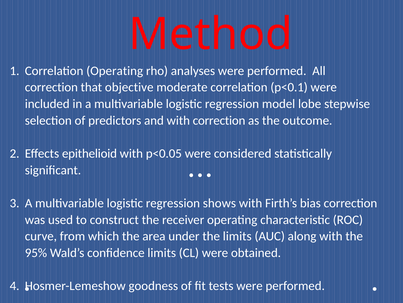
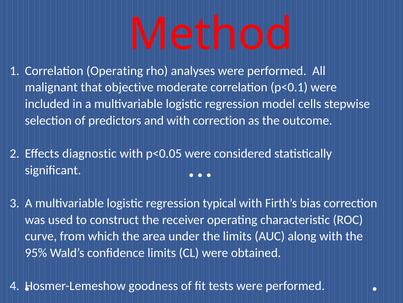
correction: correction -> malignant (51, 87)
lobe: lobe -> cells (310, 104)
epithelioid: epithelioid -> diagnostic (89, 153)
shows: shows -> typical (220, 203)
